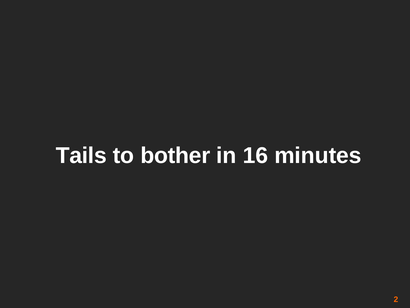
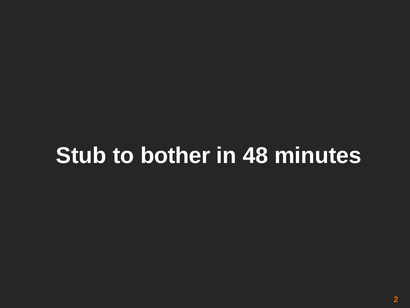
Tails: Tails -> Stub (81, 155)
16: 16 -> 48 (255, 155)
